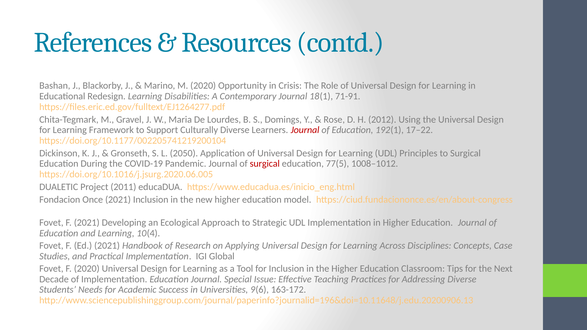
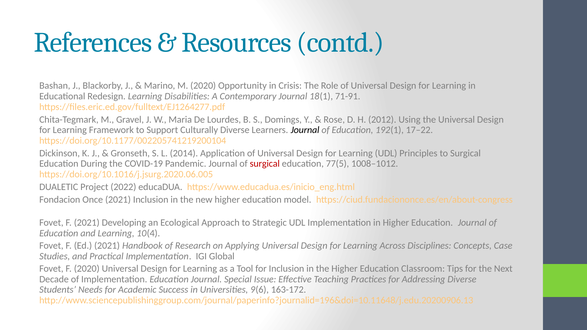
Journal colour: red -> black (305, 130)
2050: 2050 -> 2014 (184, 153)
2011: 2011 -> 2022 (123, 187)
